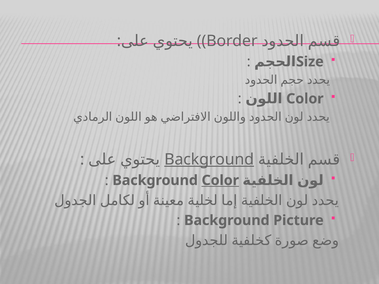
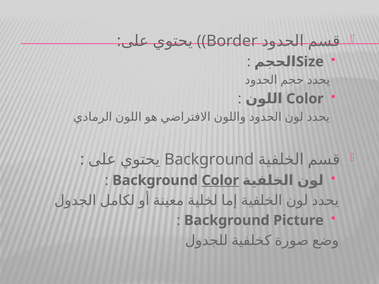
Background underline: present -> none (209, 160)
